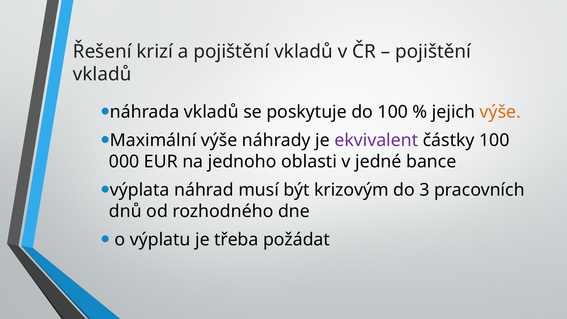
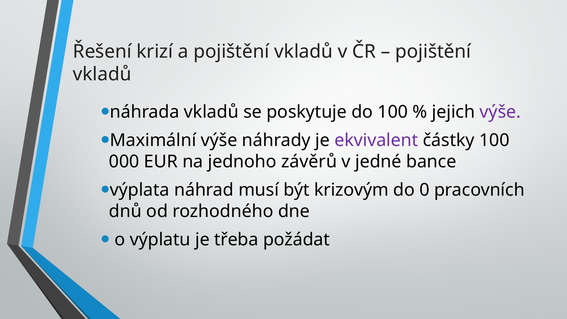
výše colour: orange -> purple (500, 112)
oblasti: oblasti -> závěrů (309, 162)
3: 3 -> 0 (424, 190)
